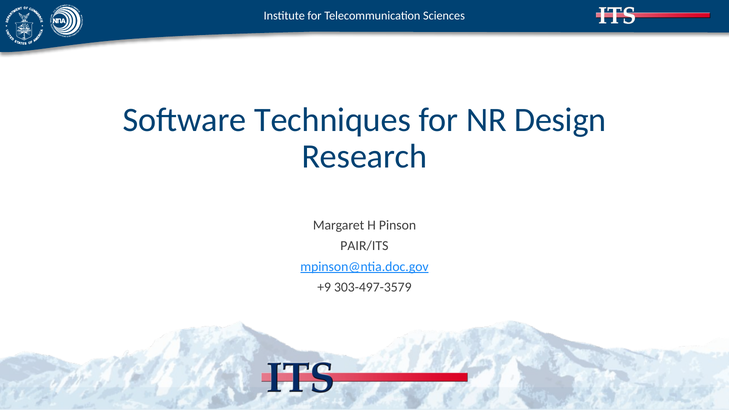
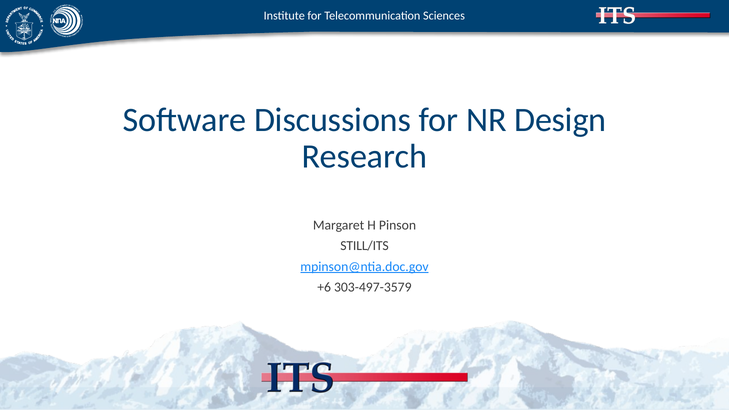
Techniques: Techniques -> Discussions (333, 120)
PAIR/ITS: PAIR/ITS -> STILL/ITS (365, 246)
+9: +9 -> +6 (324, 287)
